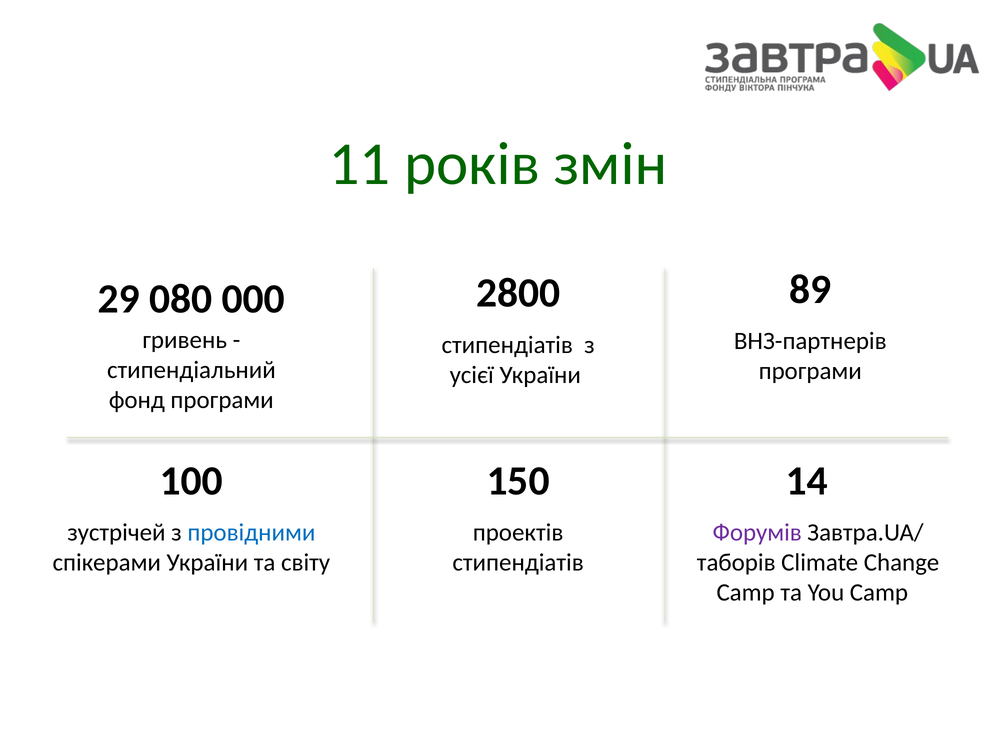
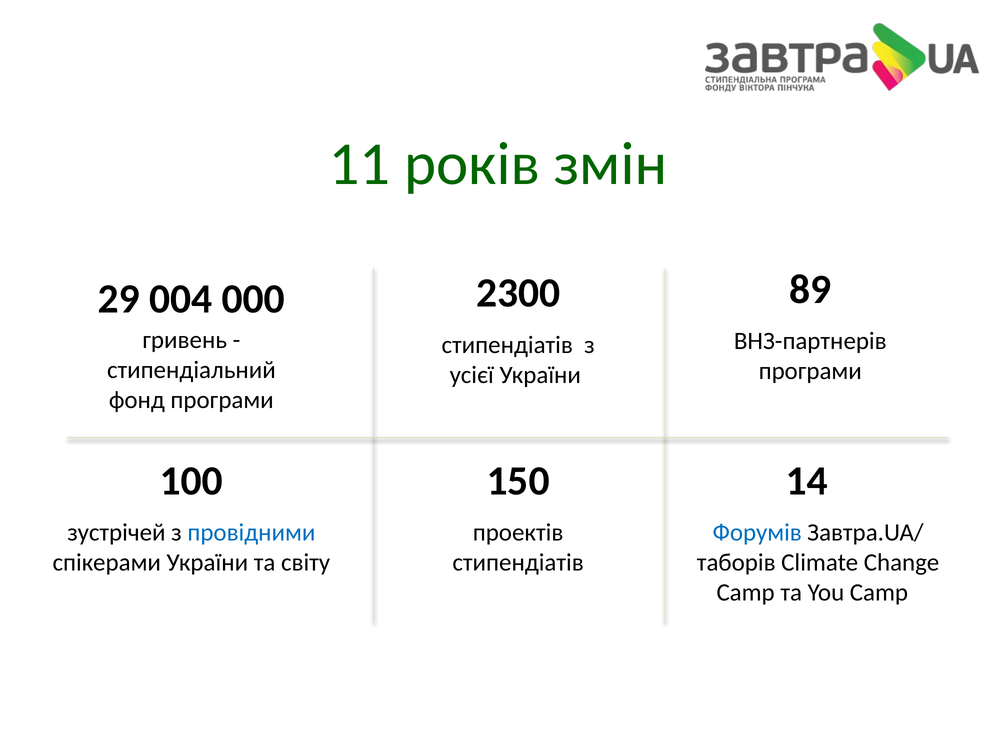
2800: 2800 -> 2300 (518, 293)
080: 080 -> 004 (181, 299)
Форумів colour: purple -> blue (757, 533)
